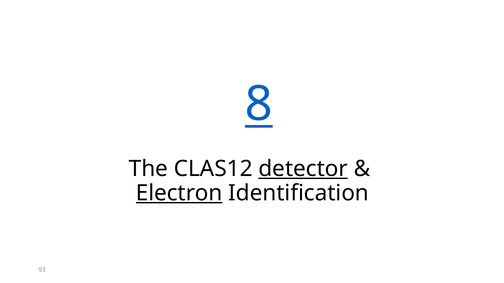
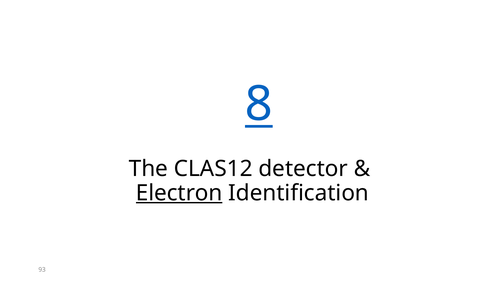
detector underline: present -> none (303, 169)
